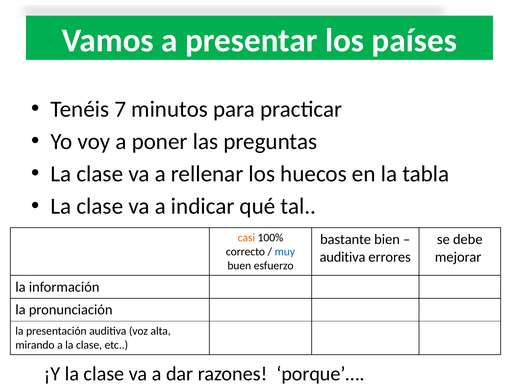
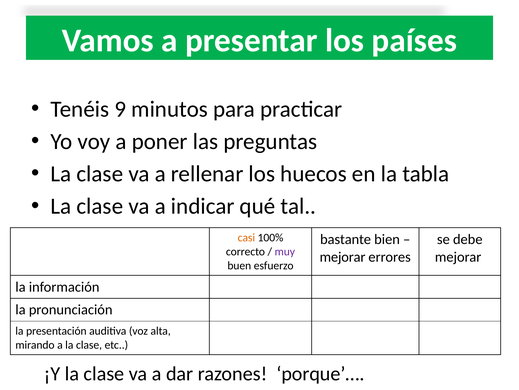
7: 7 -> 9 (120, 109)
muy colour: blue -> purple (285, 251)
auditiva: auditiva -> mejorar (343, 257)
